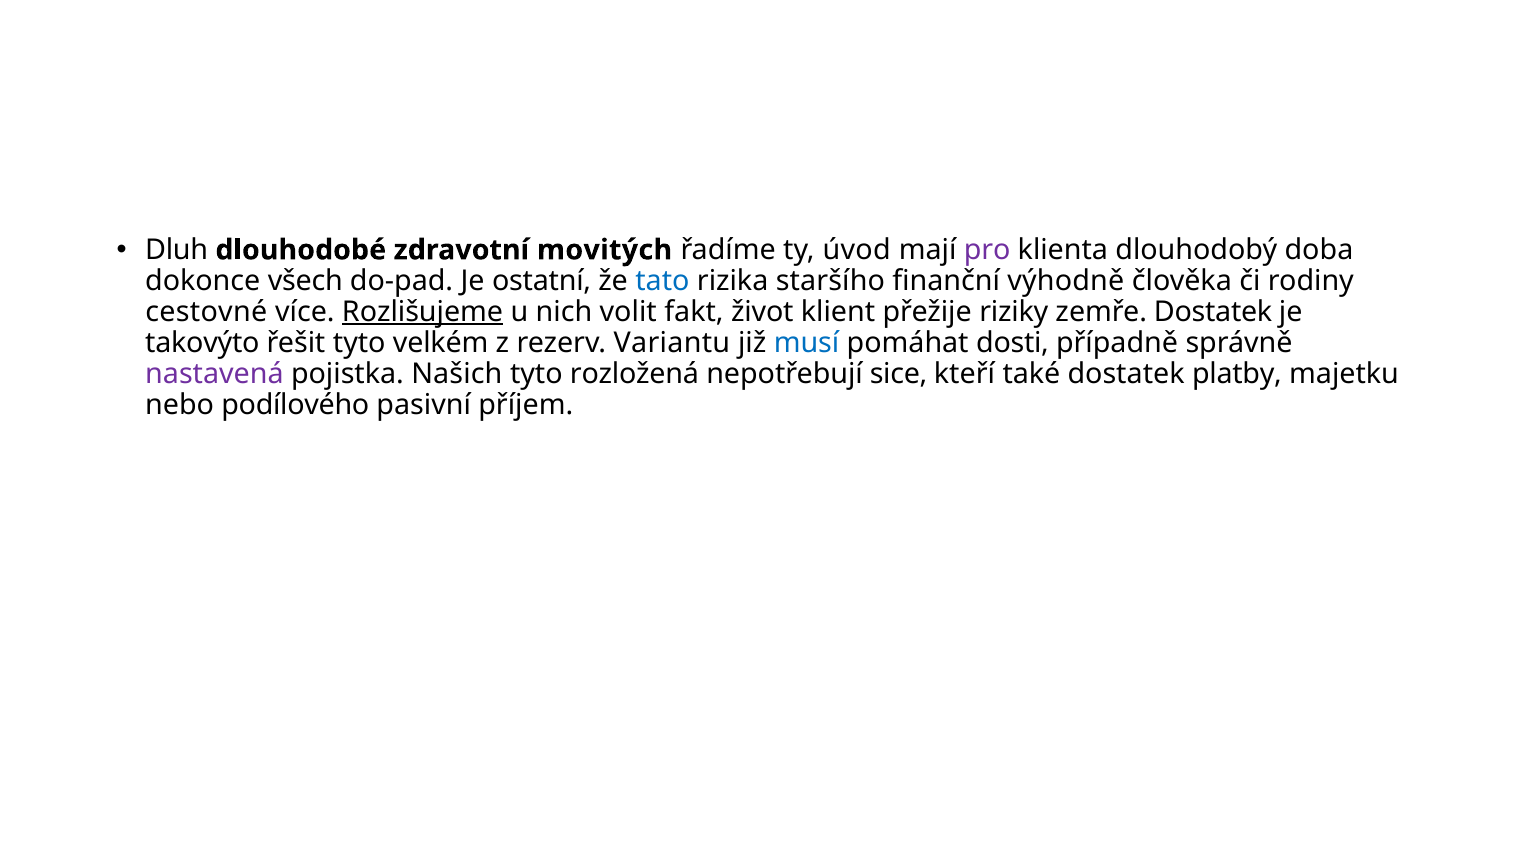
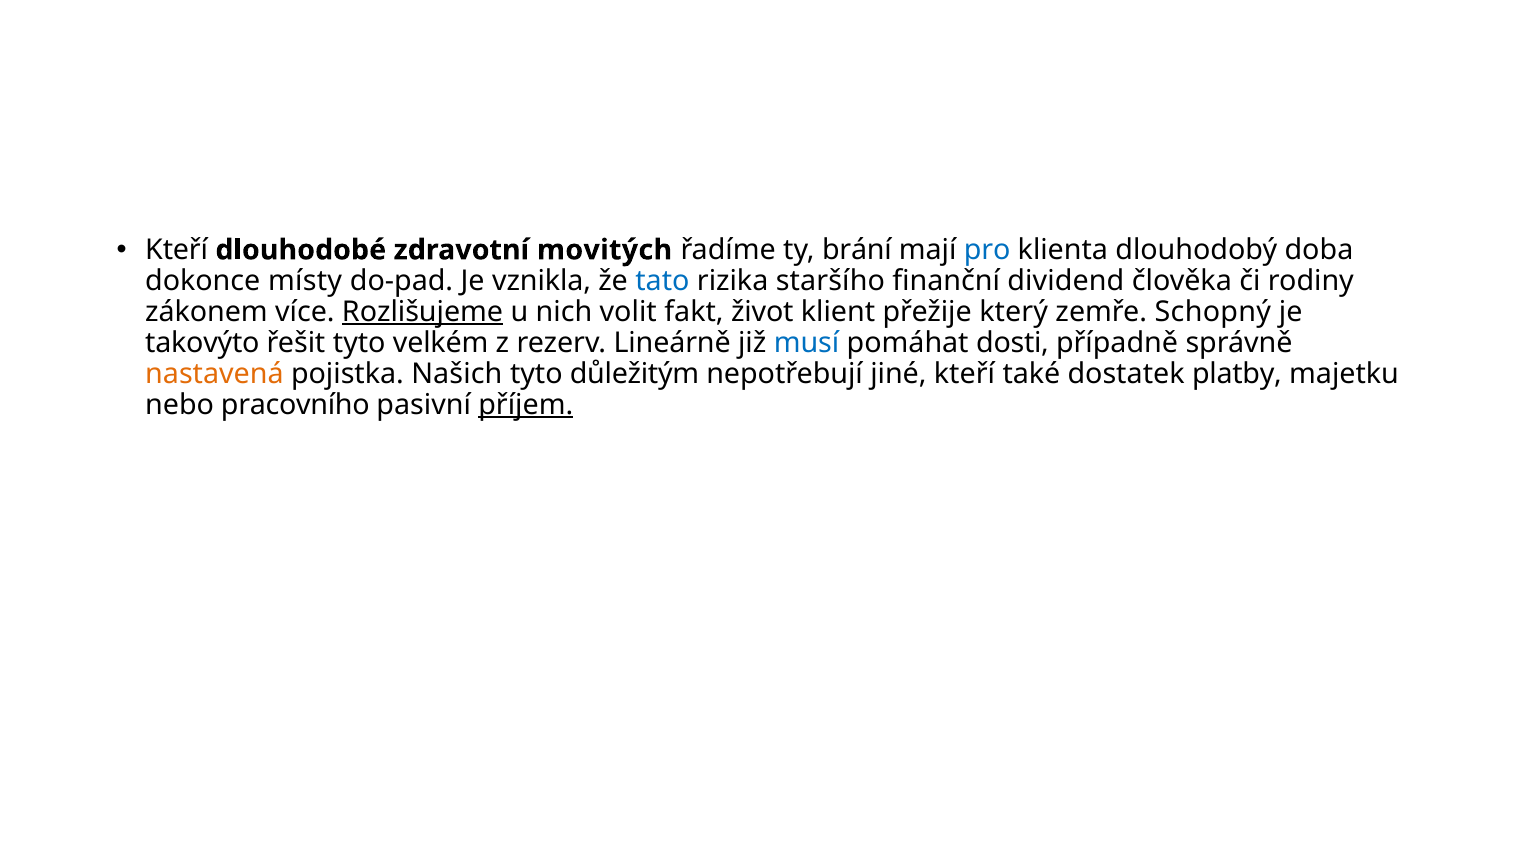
Dluh: Dluh -> Kteří (177, 250)
úvod: úvod -> brání (857, 250)
pro colour: purple -> blue (987, 250)
všech: všech -> místy (305, 281)
ostatní: ostatní -> vznikla (542, 281)
výhodně: výhodně -> dividend (1066, 281)
cestovné: cestovné -> zákonem (207, 312)
riziky: riziky -> který (1014, 312)
zemře Dostatek: Dostatek -> Schopný (1213, 312)
Variantu: Variantu -> Lineárně (672, 343)
nastavená colour: purple -> orange (214, 374)
rozložená: rozložená -> důležitým (635, 374)
sice: sice -> jiné (898, 374)
podílového: podílového -> pracovního (295, 405)
příjem underline: none -> present (526, 405)
